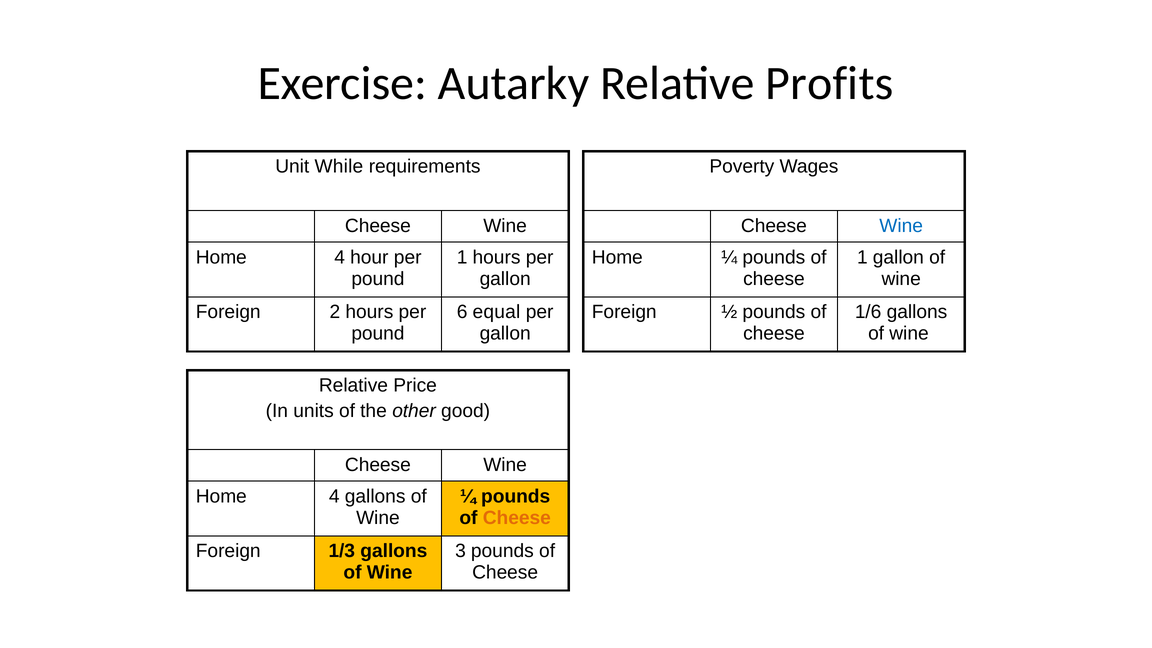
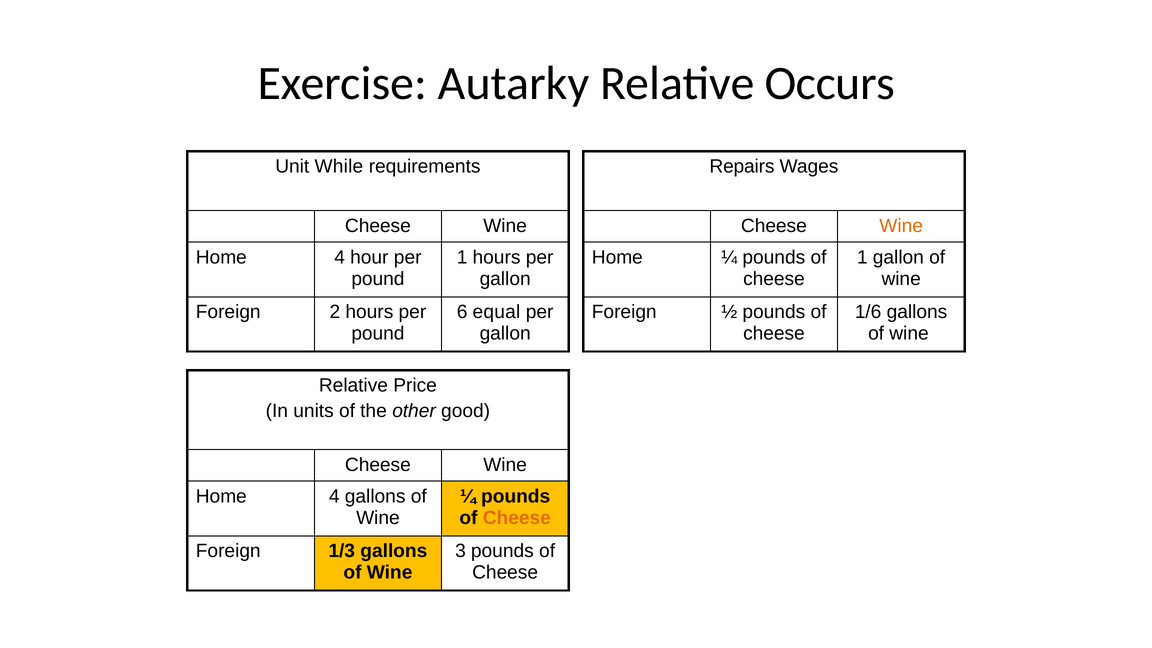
Profits: Profits -> Occurs (830, 83)
Poverty: Poverty -> Repairs (742, 166)
Wine colour: blue -> orange (901, 226)
